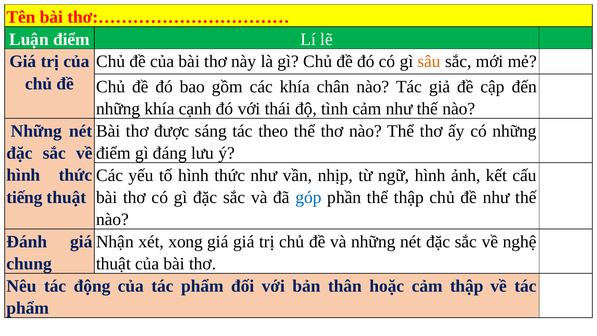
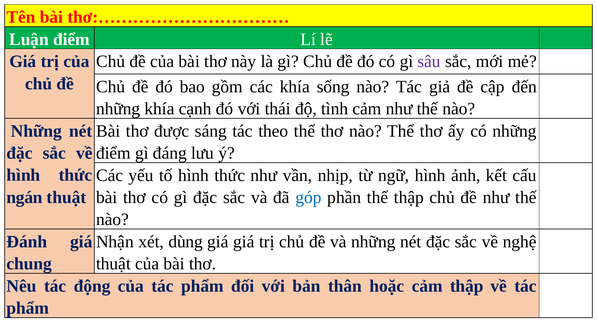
sâu colour: orange -> purple (429, 62)
chân: chân -> sống (333, 87)
tiếng: tiếng -> ngán (25, 197)
xong: xong -> dùng (186, 242)
